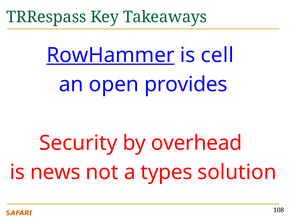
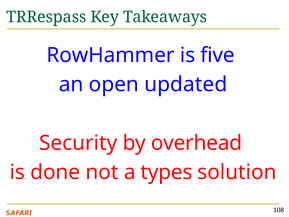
RowHammer underline: present -> none (110, 55)
cell: cell -> five (218, 55)
provides: provides -> updated (186, 84)
news: news -> done (55, 172)
